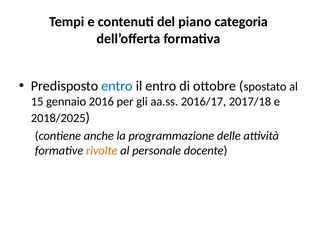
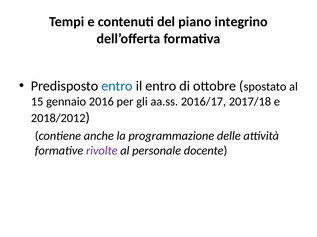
categoria: categoria -> integrino (241, 22)
2018/2025: 2018/2025 -> 2018/2012 (58, 119)
rivolte colour: orange -> purple (102, 151)
